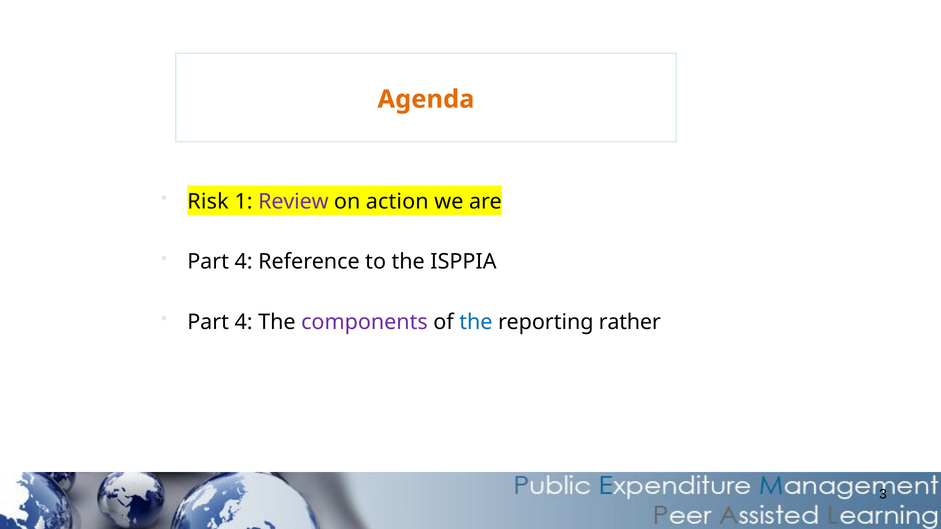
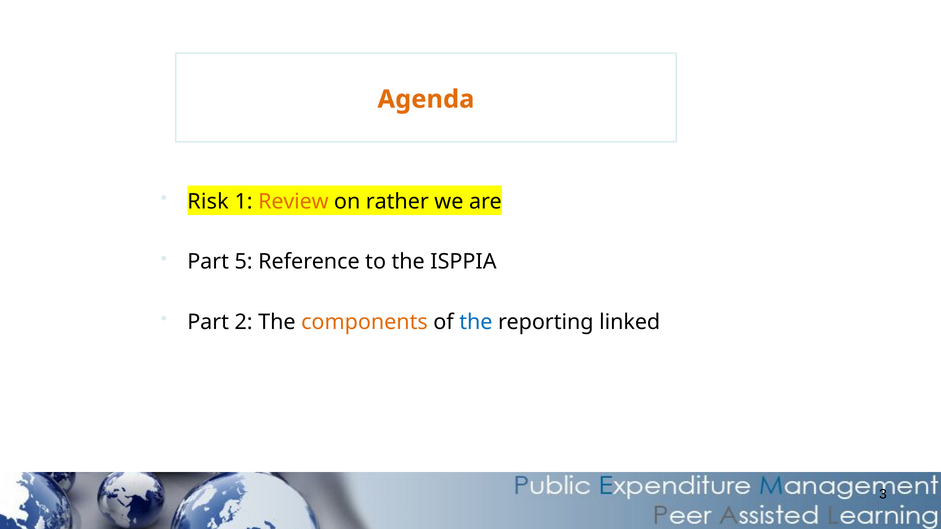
Review colour: purple -> orange (293, 202)
action: action -> rather (397, 202)
4: 4 -> 5 (244, 262)
4: 4 -> 2 (244, 322)
components colour: purple -> orange (364, 322)
rather: rather -> linked (630, 322)
